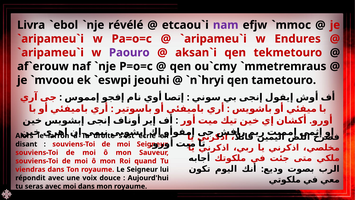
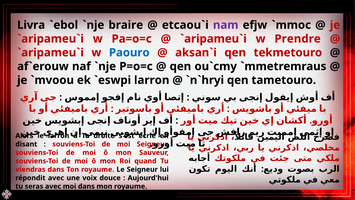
révélé: révélé -> braire (126, 25)
Endures: Endures -> Prendre (298, 39)
Paouro colour: purple -> blue (129, 52)
jeouhi: jeouhi -> larron (152, 80)
